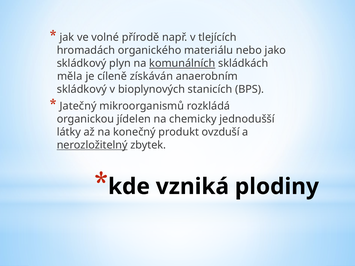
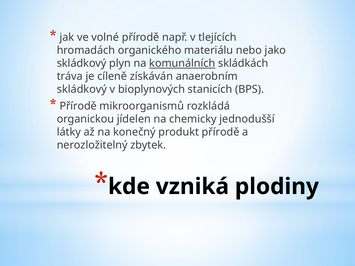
měla: měla -> tráva (70, 76)
Jatečný: Jatečný -> Přírodě (78, 106)
produkt ovzduší: ovzduší -> přírodě (221, 132)
nerozložitelný underline: present -> none (92, 145)
